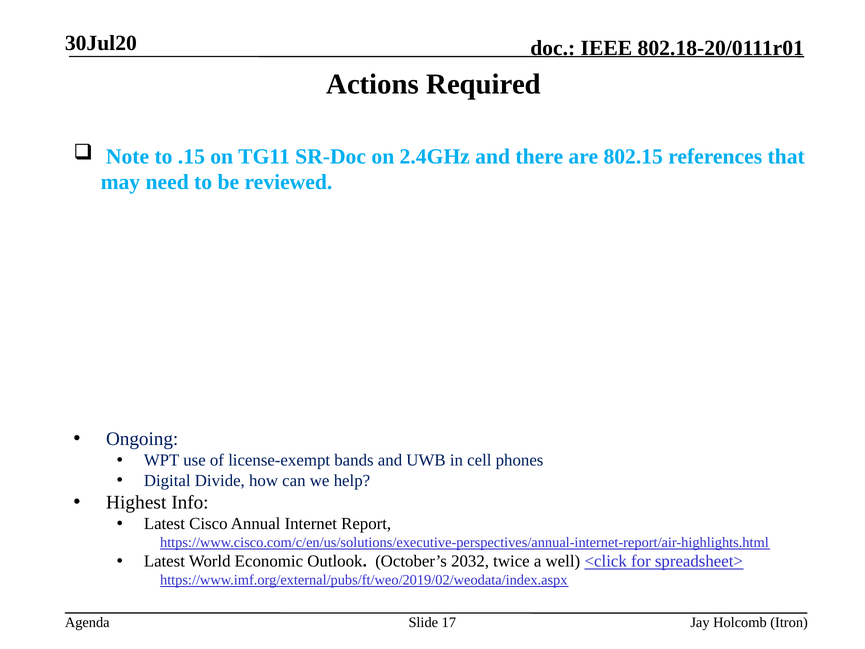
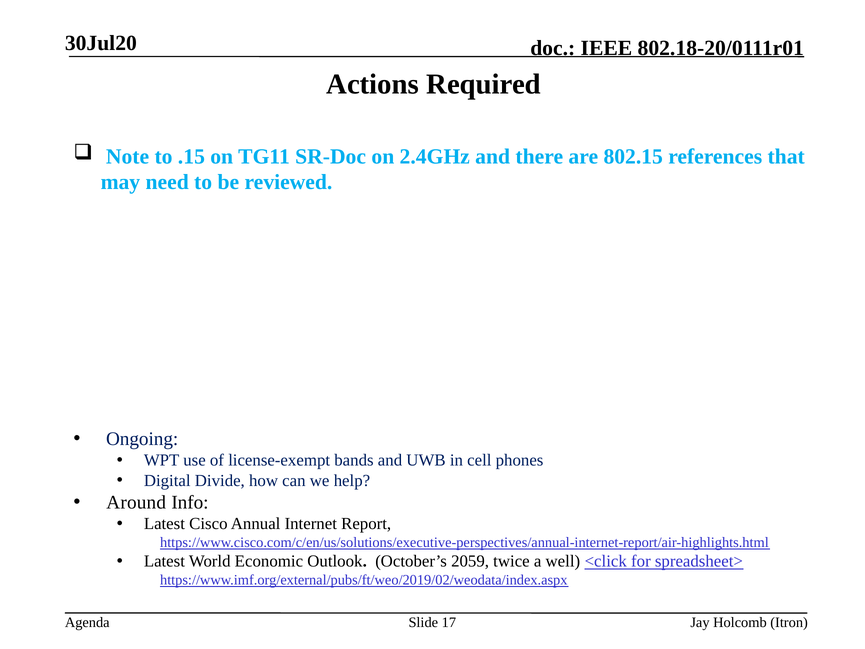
Highest: Highest -> Around (136, 502)
2032: 2032 -> 2059 (470, 561)
